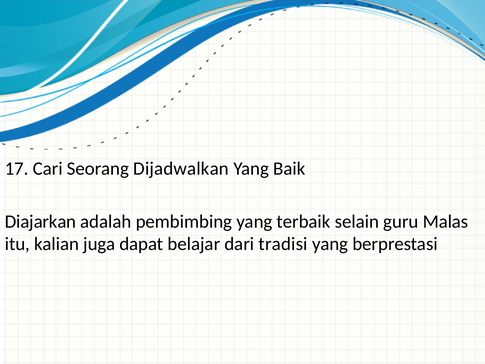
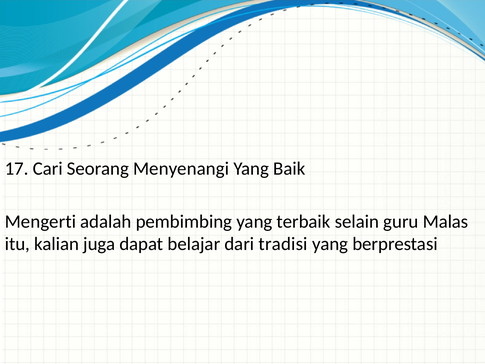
Dijadwalkan: Dijadwalkan -> Menyenangi (181, 169)
Diajarkan: Diajarkan -> Mengerti (40, 221)
